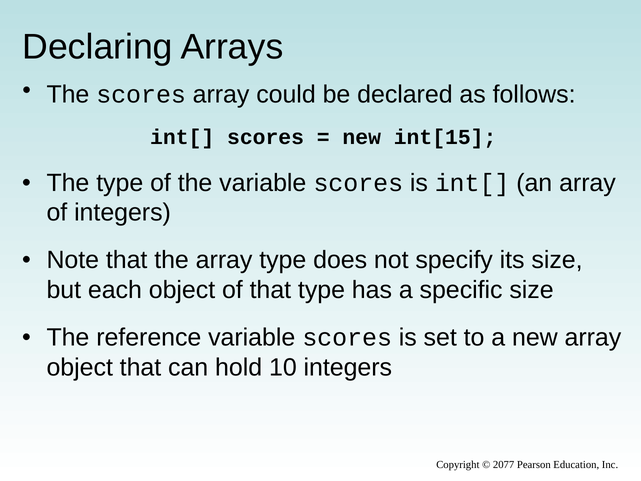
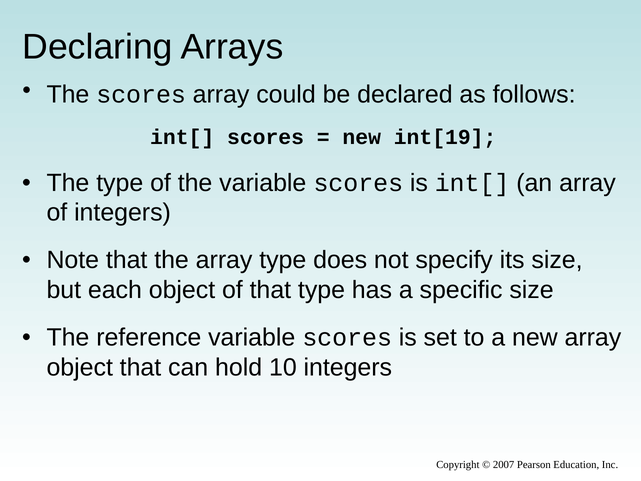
int[15: int[15 -> int[19 (445, 137)
2077: 2077 -> 2007 (504, 464)
